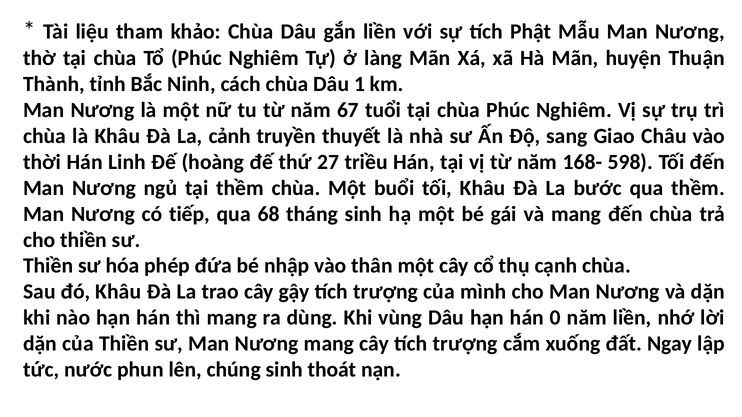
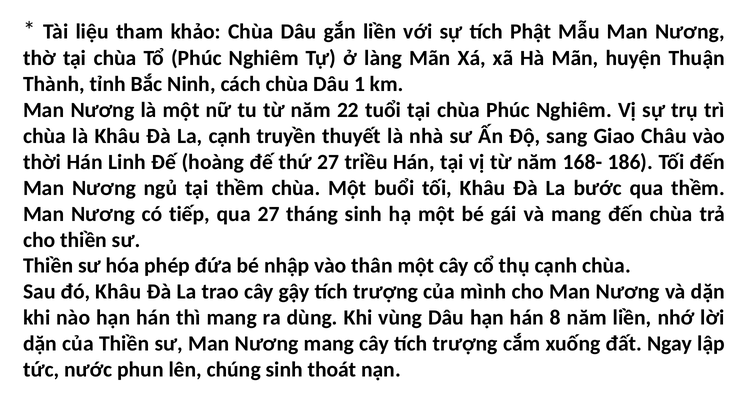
67: 67 -> 22 (348, 110)
La cảnh: cảnh -> cạnh (230, 136)
598: 598 -> 186 (630, 162)
qua 68: 68 -> 27 (269, 214)
0: 0 -> 8 (555, 318)
